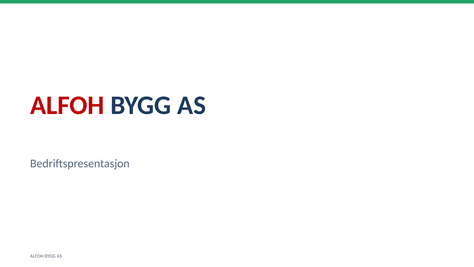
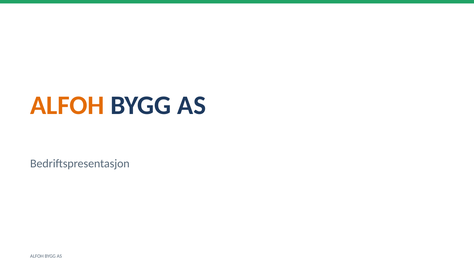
ALFOH colour: red -> orange (67, 105)
